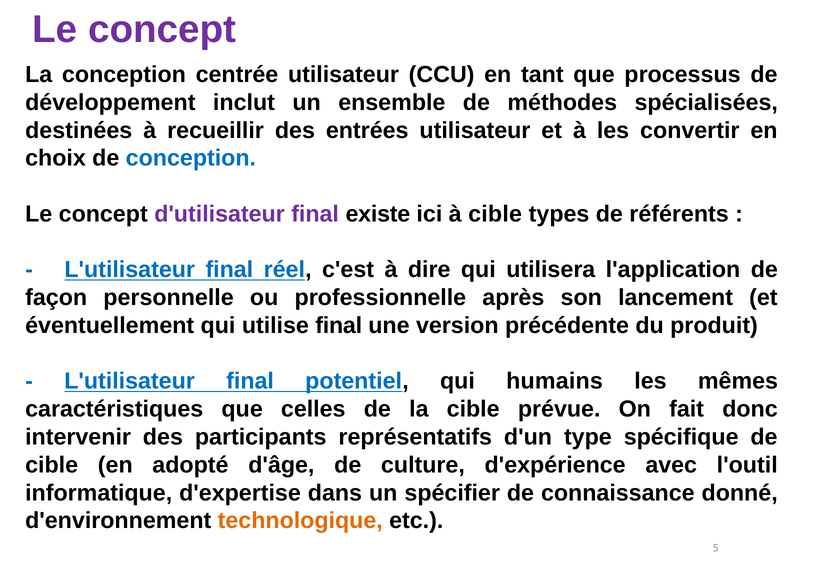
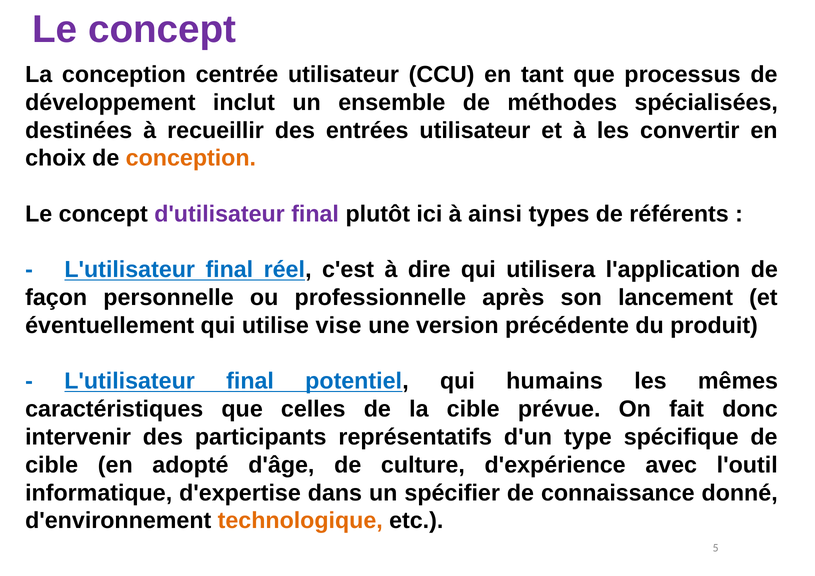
conception colour: blue -> orange (191, 158)
existe: existe -> plutôt (378, 214)
à cible: cible -> ainsi (495, 214)
utilise final: final -> vise (338, 326)
